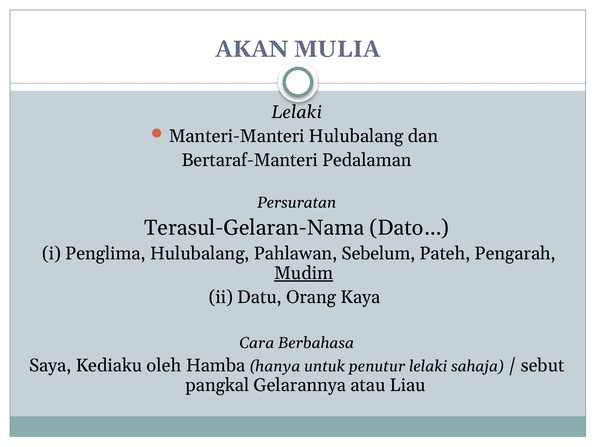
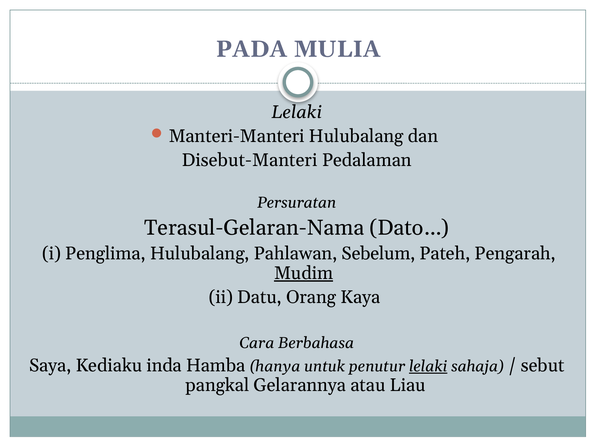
AKAN: AKAN -> PADA (251, 49)
Bertaraf-Manteri: Bertaraf-Manteri -> Disebut-Manteri (250, 160)
oleh: oleh -> inda (164, 366)
lelaki underline: none -> present (428, 366)
